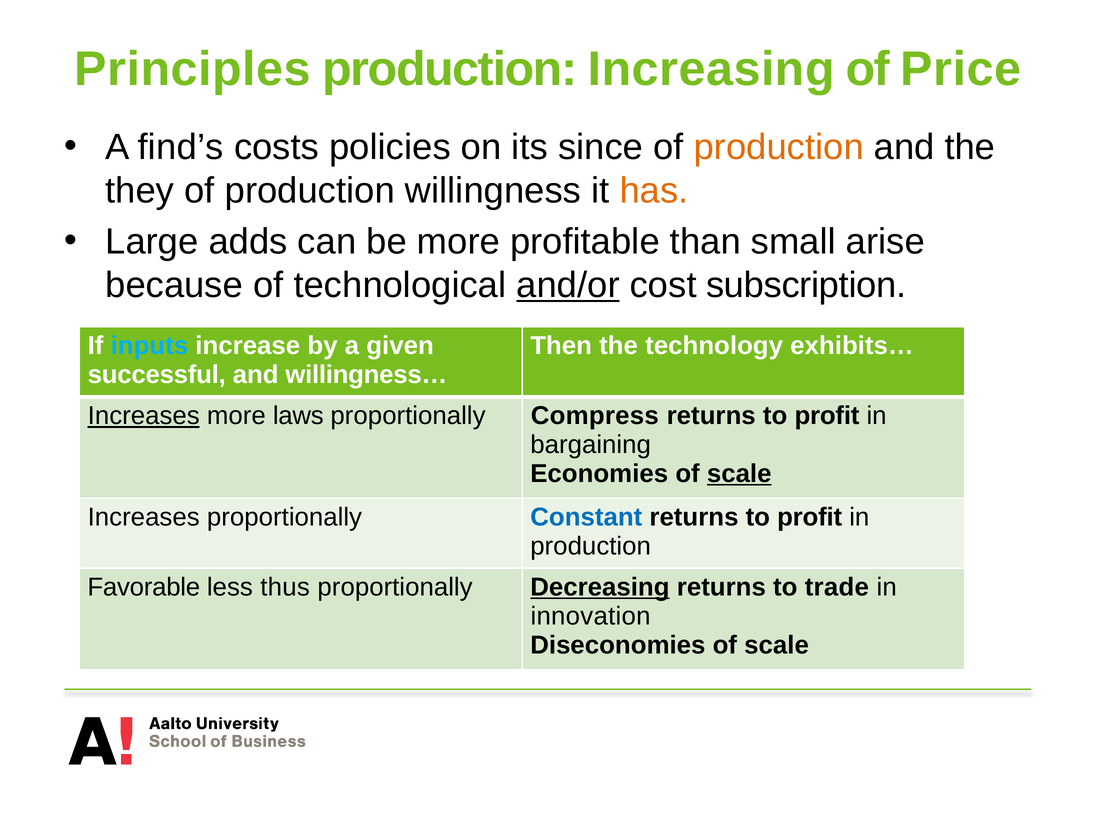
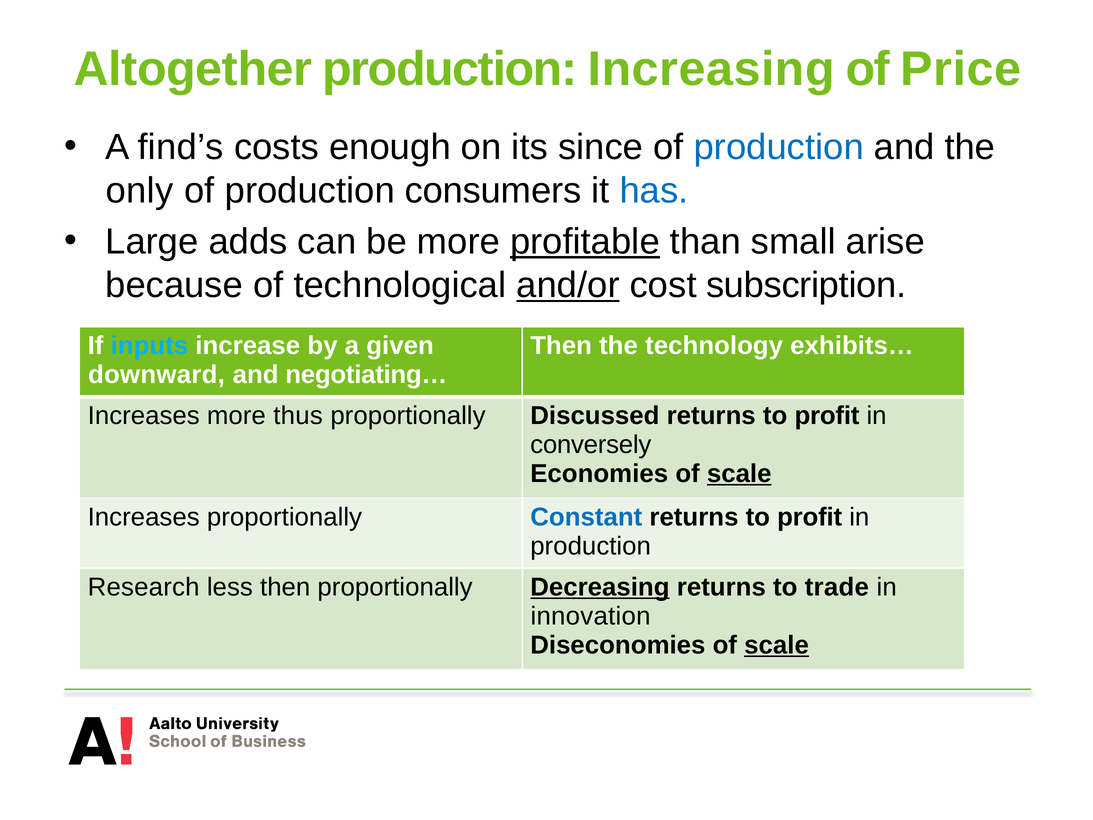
Principles: Principles -> Altogether (193, 69)
policies: policies -> enough (390, 147)
production colour: orange -> blue (779, 147)
they: they -> only (140, 191)
willingness: willingness -> consumers (493, 191)
has colour: orange -> blue (654, 191)
profitable underline: none -> present (585, 241)
successful: successful -> downward (156, 375)
willingness…: willingness… -> negotiating… (366, 375)
Increases underline: present -> none (144, 416)
laws: laws -> thus (298, 416)
Compress: Compress -> Discussed (595, 416)
bargaining: bargaining -> conversely (591, 445)
Favorable: Favorable -> Research (144, 587)
less thus: thus -> then (285, 587)
scale underline: none -> present (777, 645)
